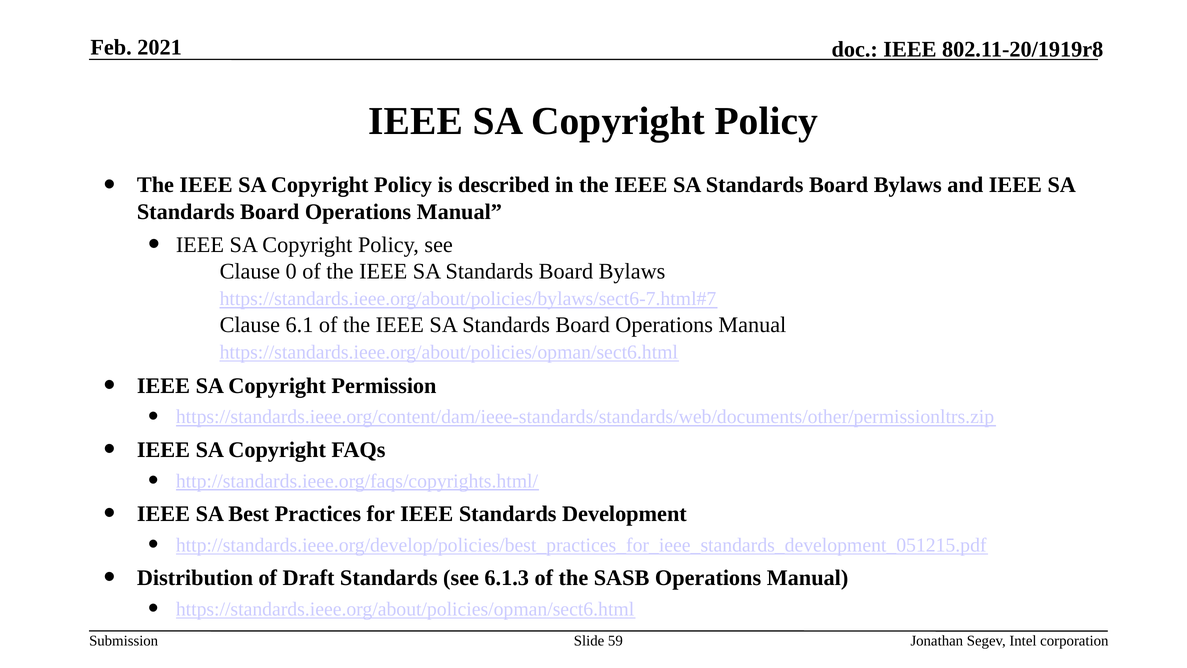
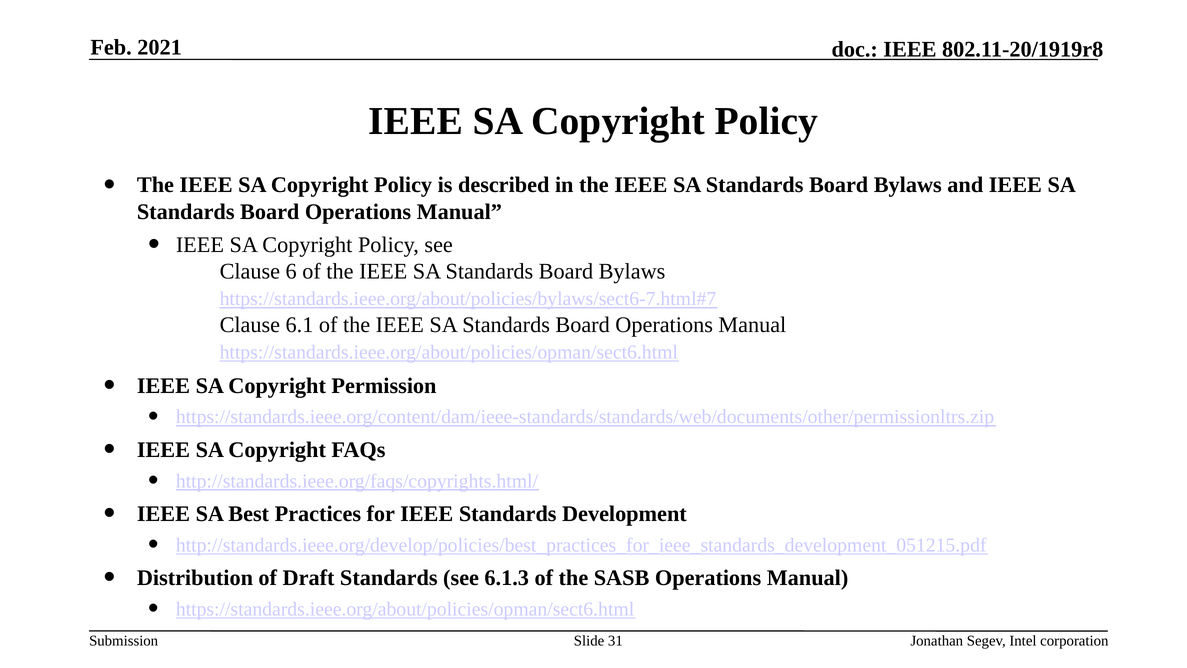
0: 0 -> 6 (291, 271)
59: 59 -> 31 (615, 640)
